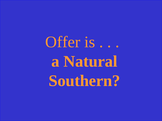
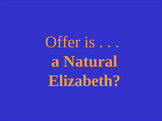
Southern: Southern -> Elizabeth (84, 81)
